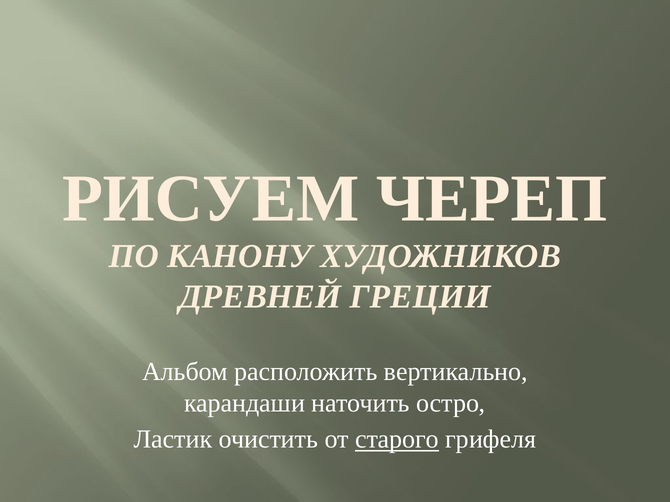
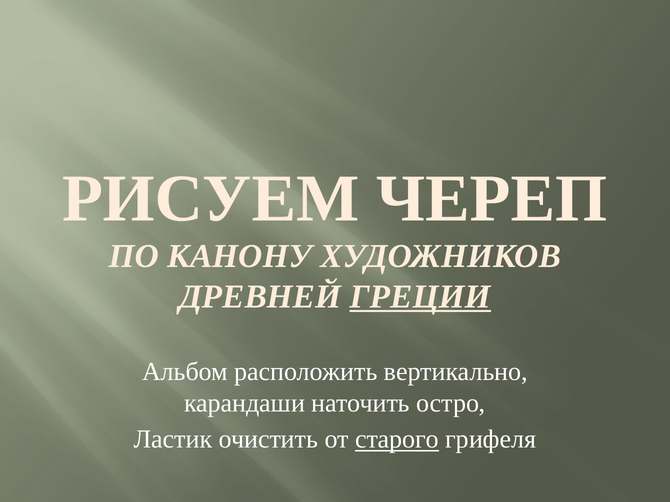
ГРЕЦИИ underline: none -> present (420, 297)
